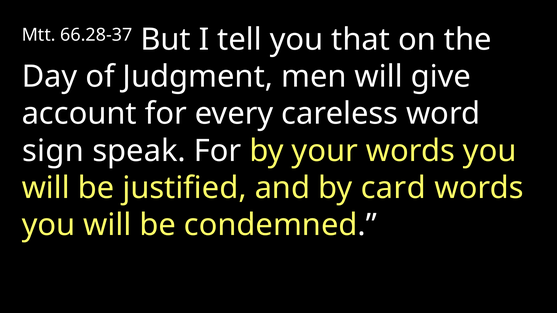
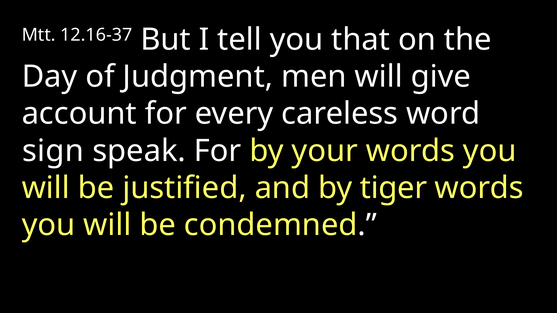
66.28-37: 66.28-37 -> 12.16-37 (96, 35)
card: card -> tiger (394, 188)
